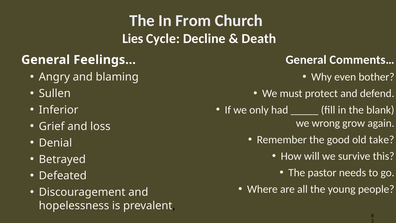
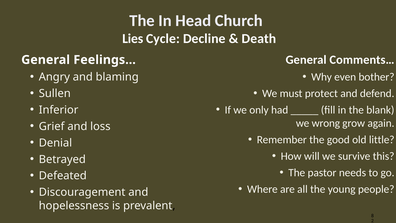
From: From -> Head (193, 21)
take: take -> little (382, 140)
